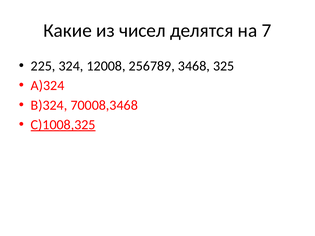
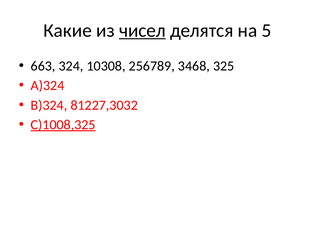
чисел underline: none -> present (142, 30)
7: 7 -> 5 (266, 30)
225: 225 -> 663 (43, 66)
12008: 12008 -> 10308 (106, 66)
70008,3468: 70008,3468 -> 81227,3032 (104, 105)
